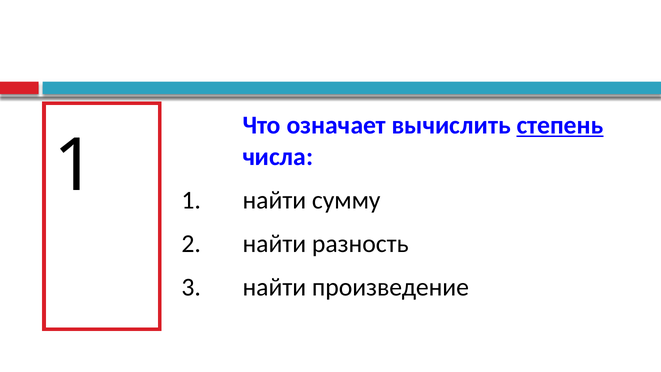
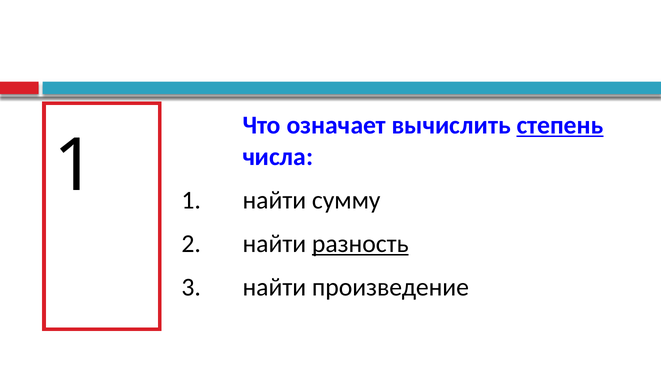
разность underline: none -> present (360, 243)
